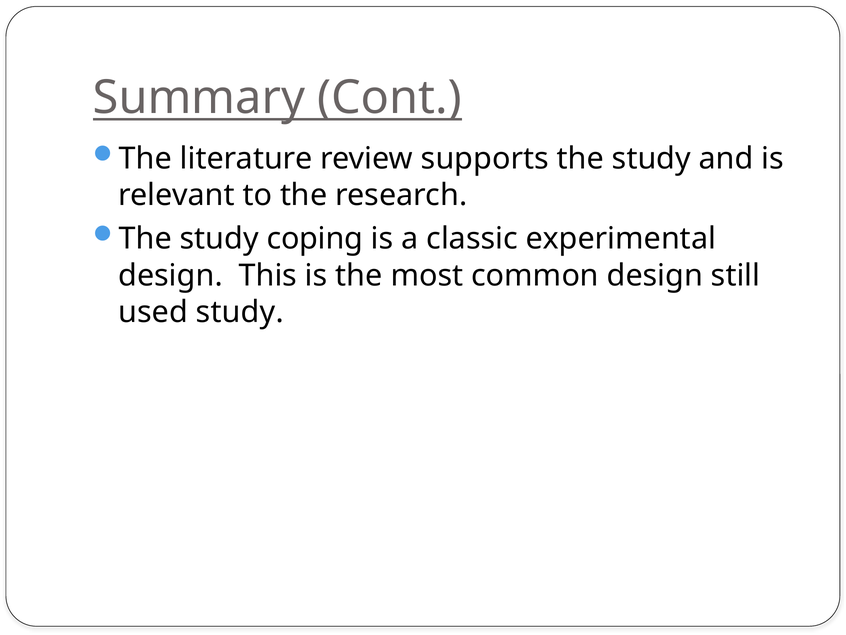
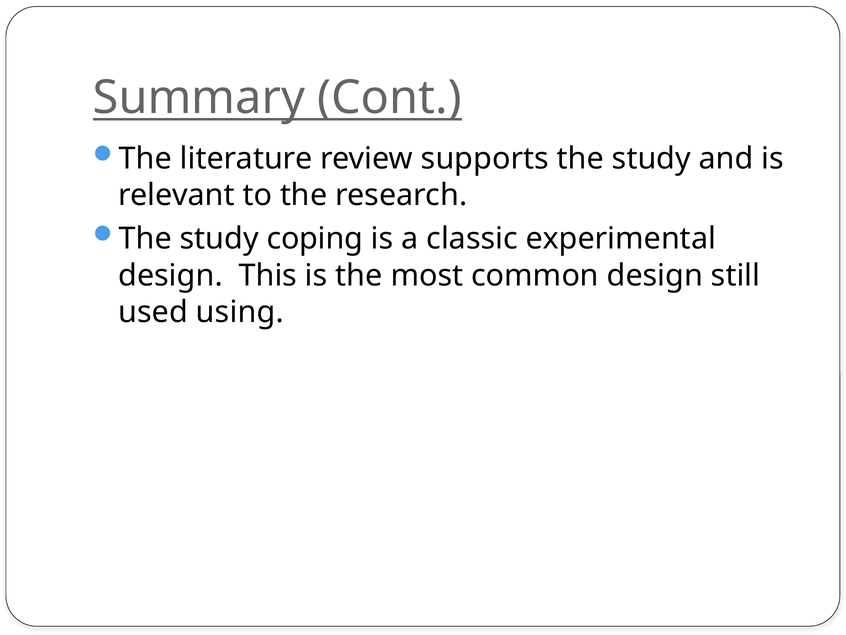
used study: study -> using (240, 312)
